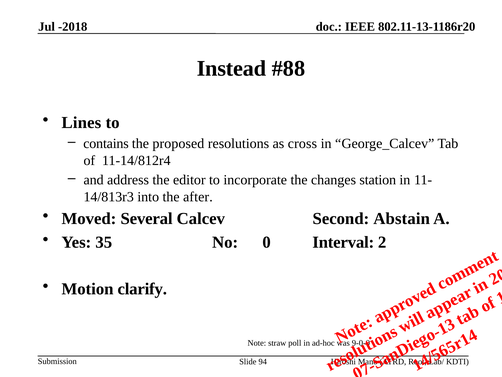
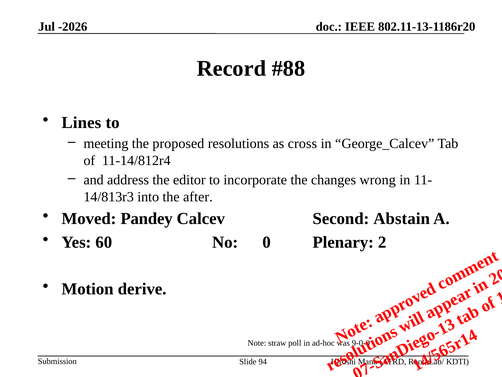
-2018: -2018 -> -2026 (73, 27)
Instead: Instead -> Record (231, 68)
contains: contains -> meeting (106, 144)
station: station -> wrong (378, 180)
Several: Several -> Pandey (147, 218)
35: 35 -> 60 (104, 242)
Interval: Interval -> Plenary (343, 242)
clarify: clarify -> derive (142, 289)
